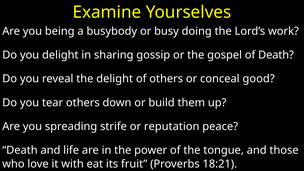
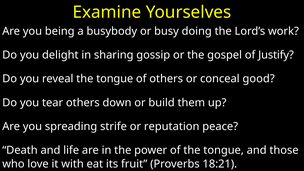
of Death: Death -> Justify (276, 55)
reveal the delight: delight -> tongue (115, 79)
